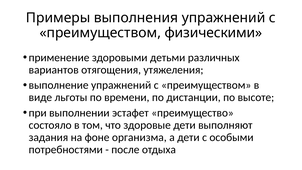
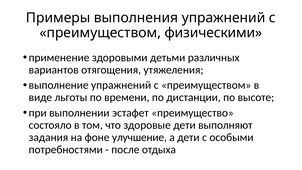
организма: организма -> улучшение (139, 137)
